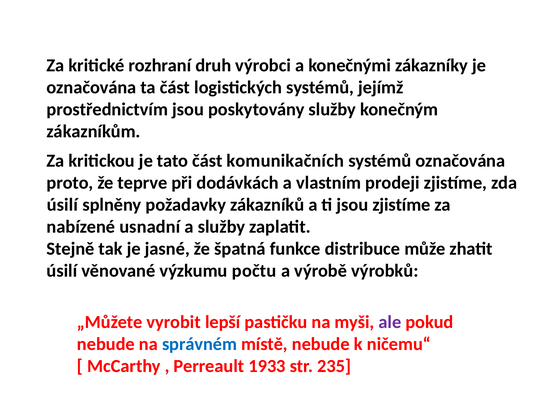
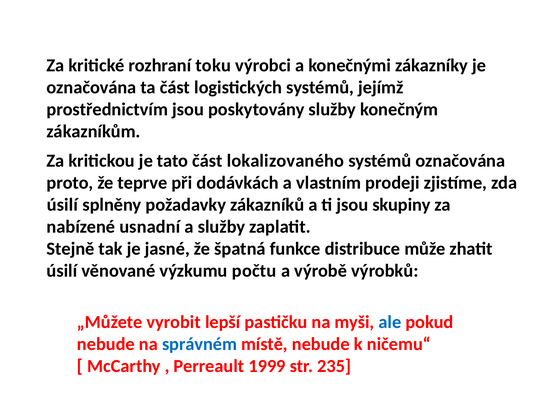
druh: druh -> toku (213, 65)
komunikačních: komunikačních -> lokalizovaného (285, 161)
jsou zjistíme: zjistíme -> skupiny (401, 205)
ale colour: purple -> blue (390, 322)
1933: 1933 -> 1999 (267, 366)
